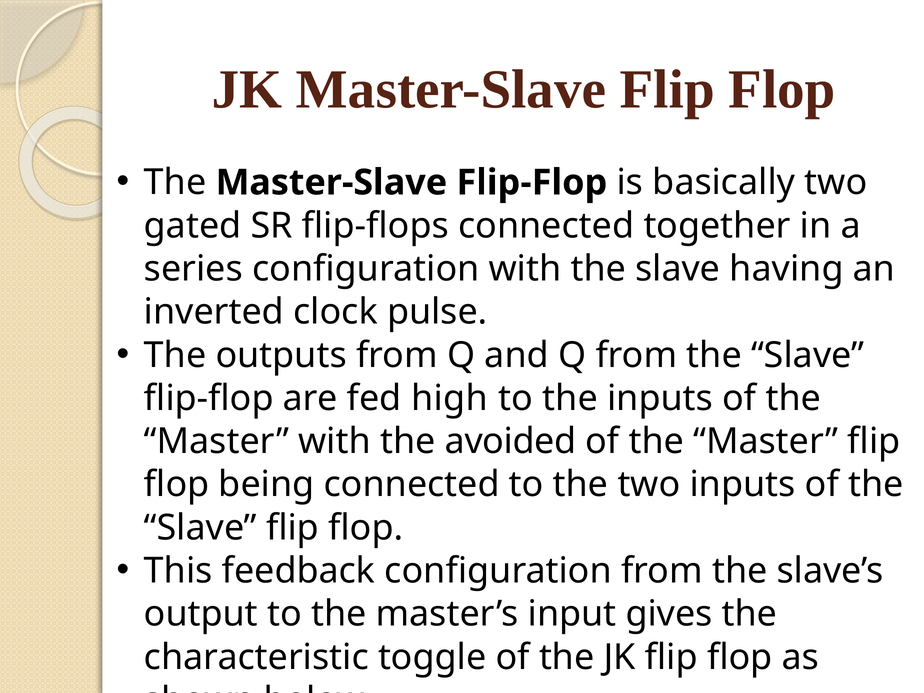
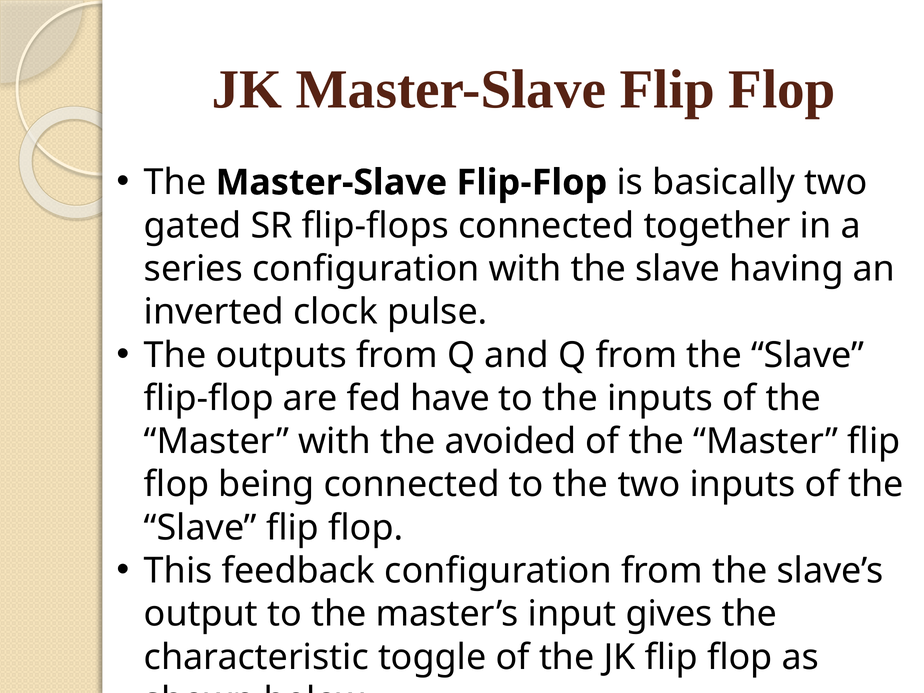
high: high -> have (450, 398)
